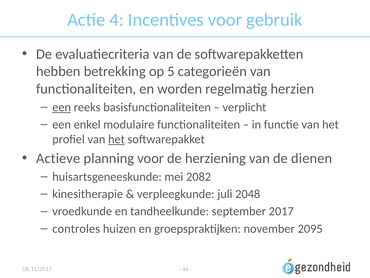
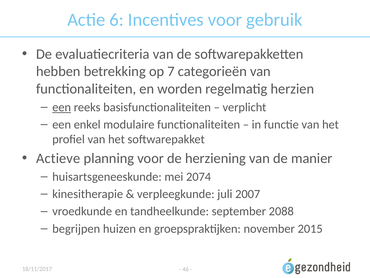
4: 4 -> 6 (117, 20)
5: 5 -> 7 (171, 71)
het underline: present -> none (116, 139)
dienen: dienen -> manier (312, 158)
2082: 2082 -> 2074 (199, 176)
2048: 2048 -> 2007 (248, 194)
2017: 2017 -> 2088 (281, 211)
controles: controles -> begrijpen (76, 228)
2095: 2095 -> 2015 (310, 228)
